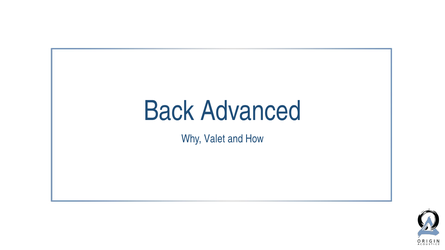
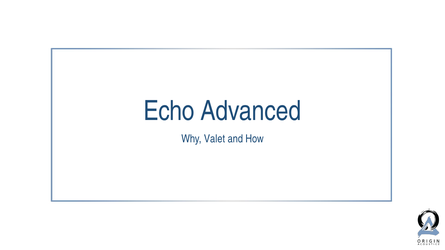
Back: Back -> Echo (169, 111)
